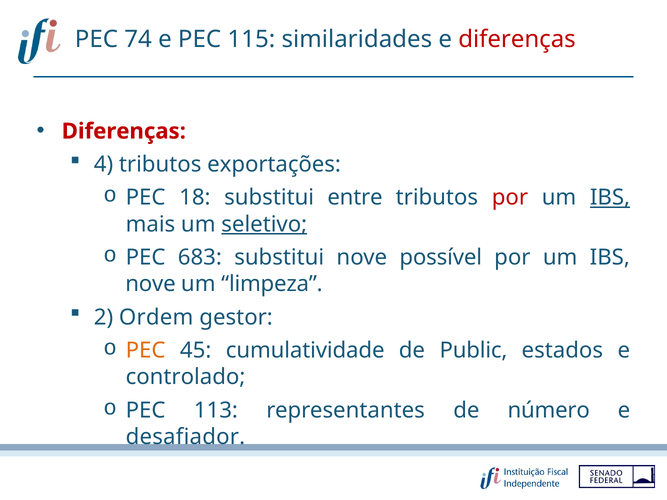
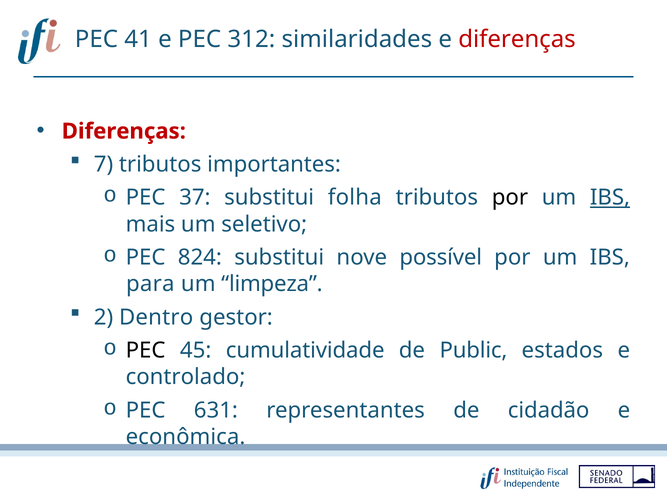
74: 74 -> 41 (138, 39)
115: 115 -> 312 (251, 39)
4: 4 -> 7 (104, 165)
exportações: exportações -> importantes (274, 165)
18: 18 -> 37 (195, 198)
entre: entre -> folha (355, 198)
por colour: red -> black (510, 198)
seletivo underline: present -> none (264, 224)
683: 683 -> 824 (200, 258)
nove: nove -> para (150, 284)
Ordem: Ordem -> Dentro (156, 317)
PEC colour: orange -> black (146, 351)
113: 113 -> 631 (216, 410)
número: número -> cidadão (549, 410)
desafiador: desafiador -> econômica (185, 437)
